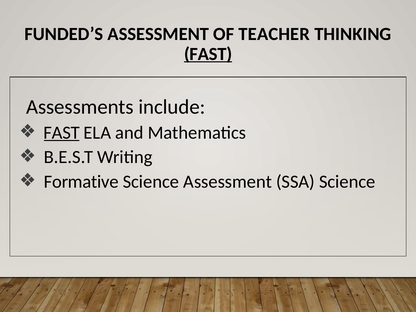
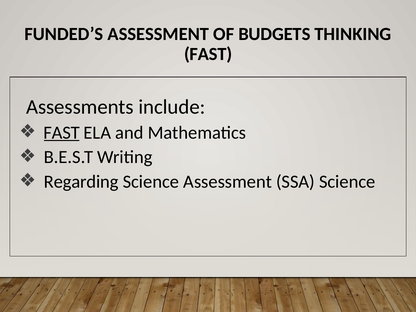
TEACHER: TEACHER -> BUDGETS (274, 34)
FAST underline: present -> none (208, 54)
Formative: Formative -> Regarding (81, 182)
